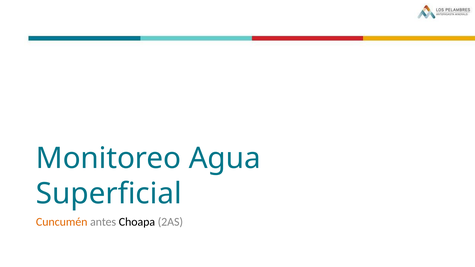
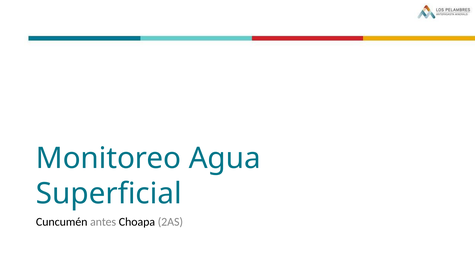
Cuncumén colour: orange -> black (62, 222)
